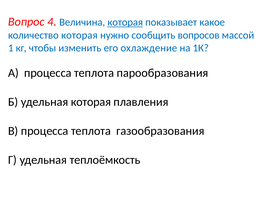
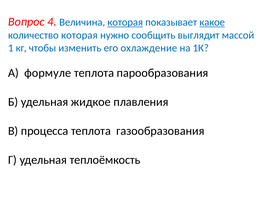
какое underline: none -> present (212, 22)
вопросов: вопросов -> выглядит (199, 35)
А процесса: процесса -> формуле (48, 73)
удельная которая: которая -> жидкое (91, 102)
